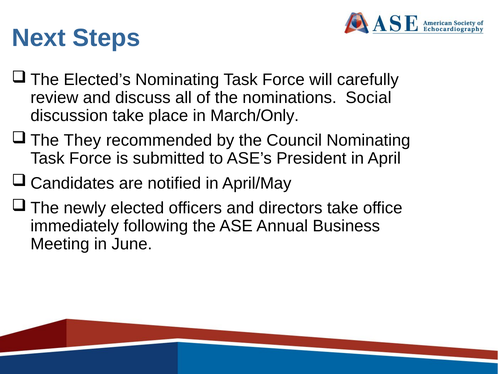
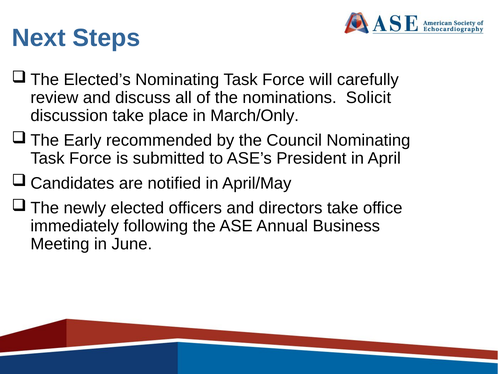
Social: Social -> Solicit (368, 98)
They: They -> Early (83, 140)
